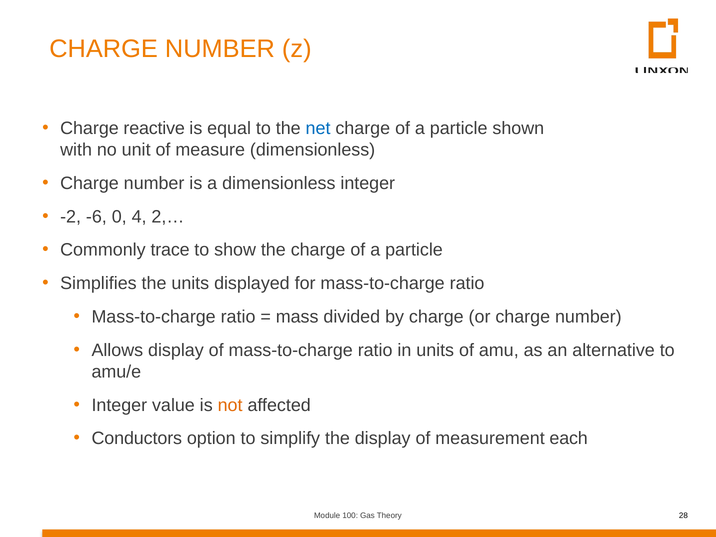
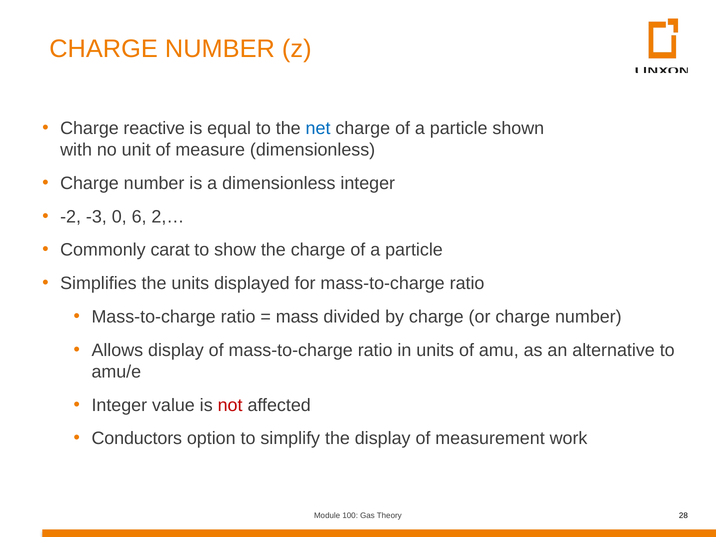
-6: -6 -> -3 (96, 217)
4: 4 -> 6 (139, 217)
trace: trace -> carat (170, 250)
not colour: orange -> red (230, 405)
each: each -> work (569, 439)
